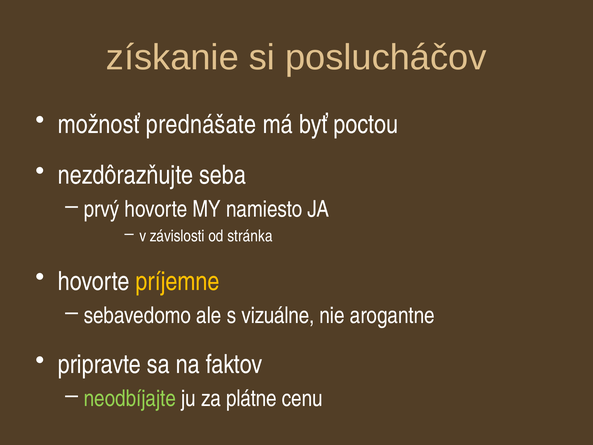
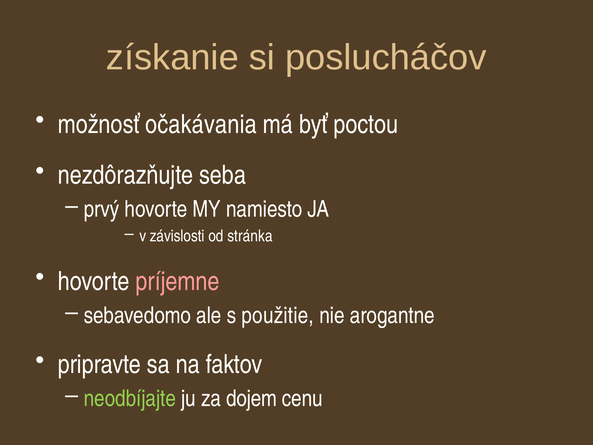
prednášate: prednášate -> očakávania (201, 124)
príjemne colour: yellow -> pink (178, 281)
vizuálne: vizuálne -> použitie (278, 315)
plátne: plátne -> dojem (252, 398)
